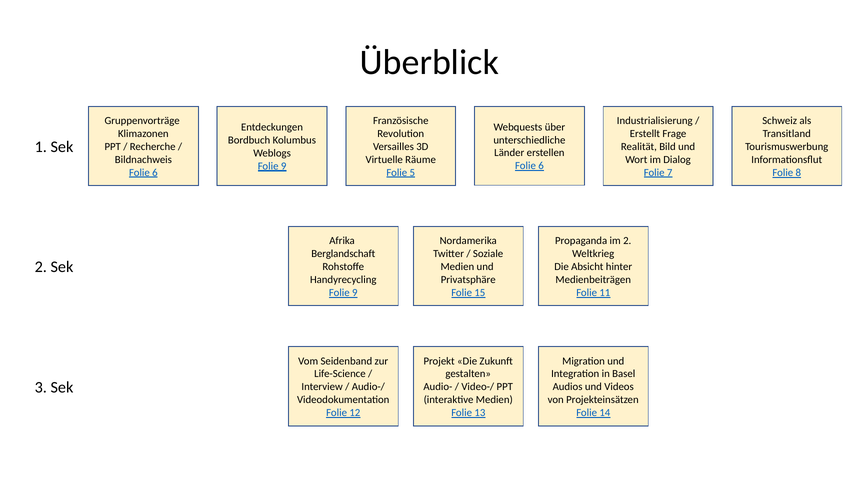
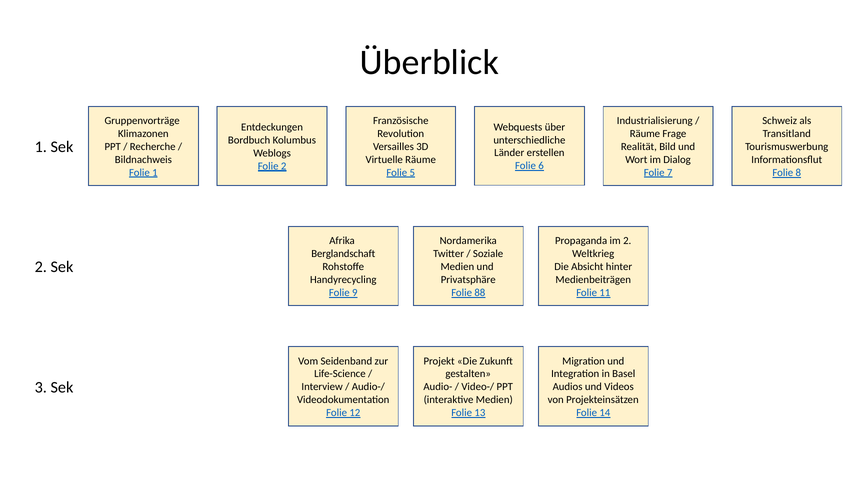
Erstellt: Erstellt -> Räume (645, 134)
9: 9 -> 2 (284, 166)
6: 6 -> 1 (155, 173)
15: 15 -> 88 (480, 293)
